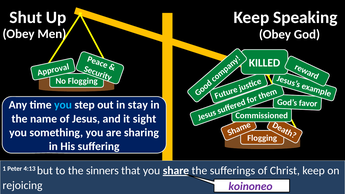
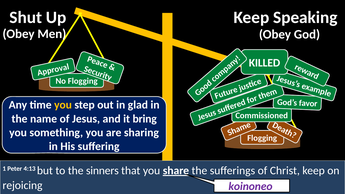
you colour: light blue -> yellow (63, 105)
stay: stay -> glad (138, 105)
sight: sight -> bring (145, 119)
